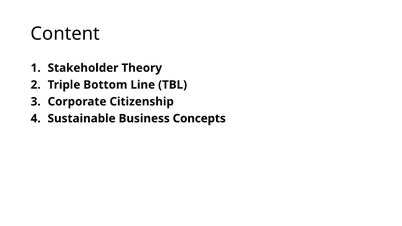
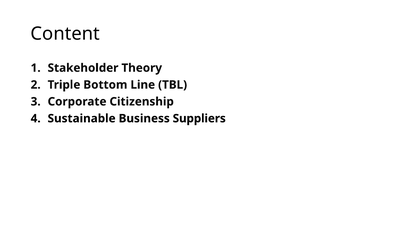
Concepts: Concepts -> Suppliers (199, 119)
